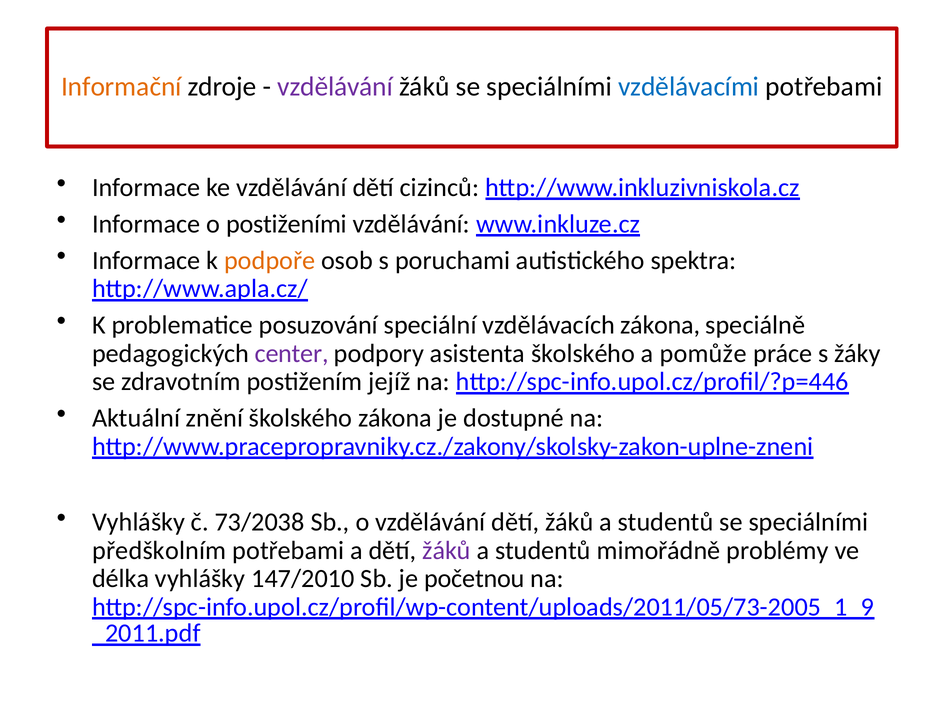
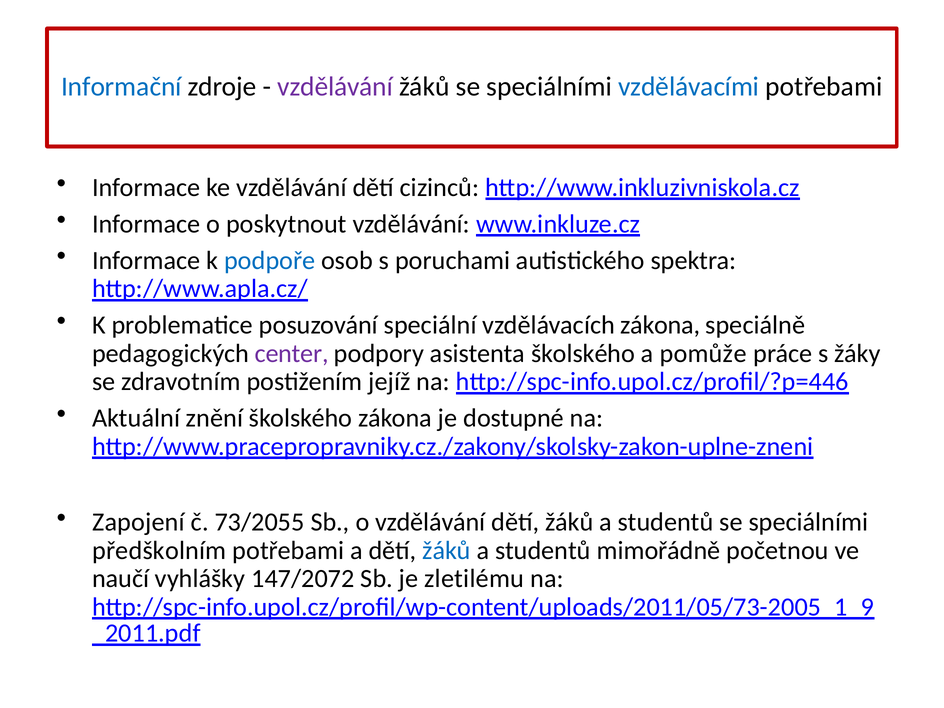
Informační colour: orange -> blue (121, 87)
postiženími: postiženími -> poskytnout (286, 224)
podpoře colour: orange -> blue (270, 260)
Vyhlášky: Vyhlášky -> Zapojení (138, 522)
73/2038: 73/2038 -> 73/2055 (260, 522)
žáků colour: purple -> blue (447, 550)
problémy: problémy -> početnou (778, 550)
délka: délka -> naučí (121, 579)
147/2010: 147/2010 -> 147/2072 (303, 579)
početnou: početnou -> zletilému (474, 579)
